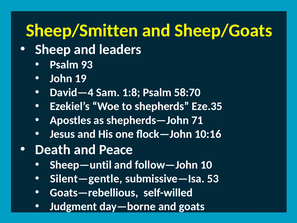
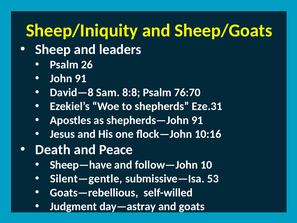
Sheep/Smitten: Sheep/Smitten -> Sheep/Iniquity (82, 30)
93: 93 -> 26 (87, 65)
John 19: 19 -> 91 (81, 78)
David—4: David—4 -> David—8 (72, 92)
1:8: 1:8 -> 8:8 (131, 92)
58:70: 58:70 -> 76:70 (187, 92)
Eze.35: Eze.35 -> Eze.31 (207, 106)
shepherds—John 71: 71 -> 91 (197, 120)
Sheep—until: Sheep—until -> Sheep—have (81, 165)
day—borne: day—borne -> day—astray (128, 206)
